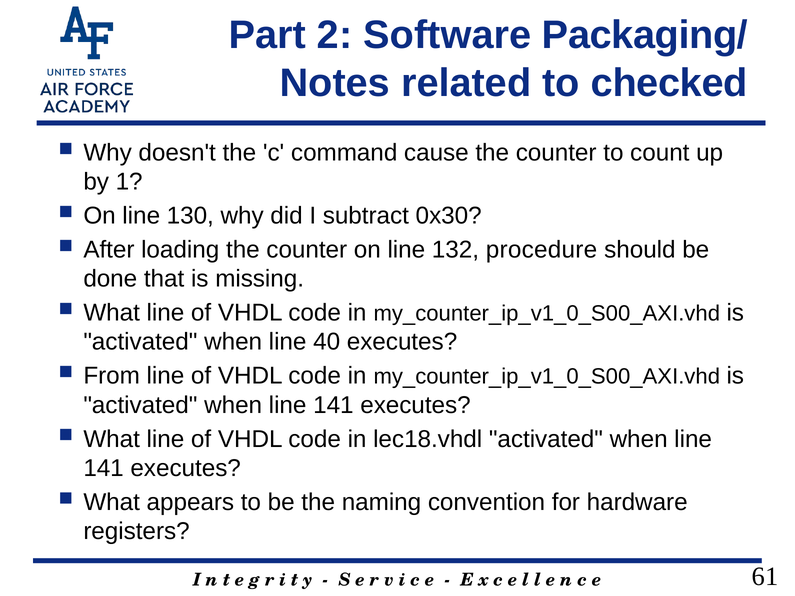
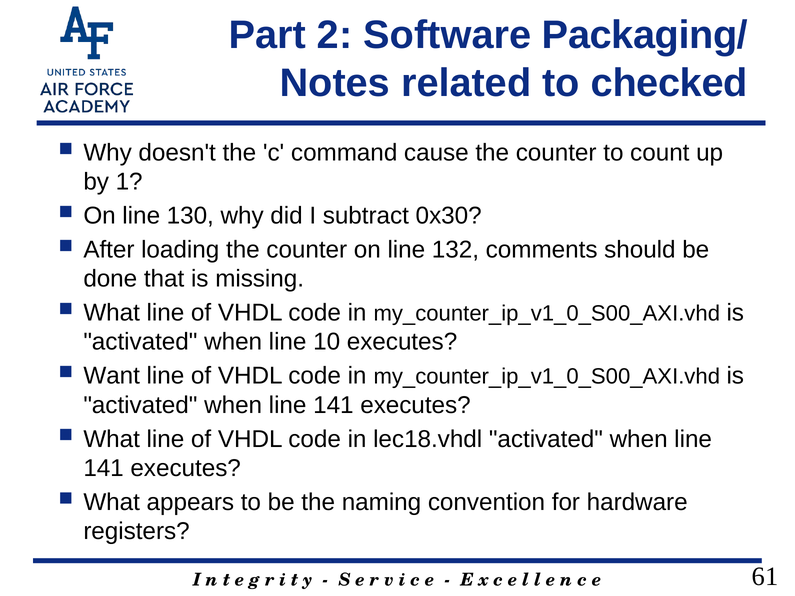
procedure: procedure -> comments (542, 250)
40: 40 -> 10 (327, 342)
From: From -> Want (112, 376)
